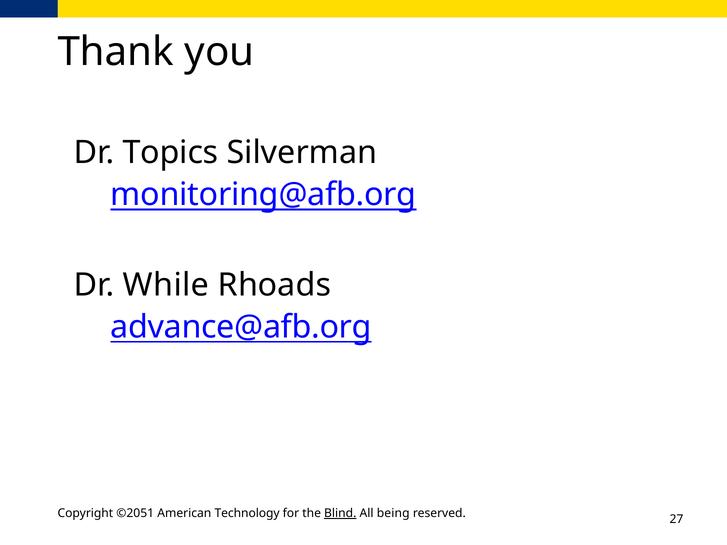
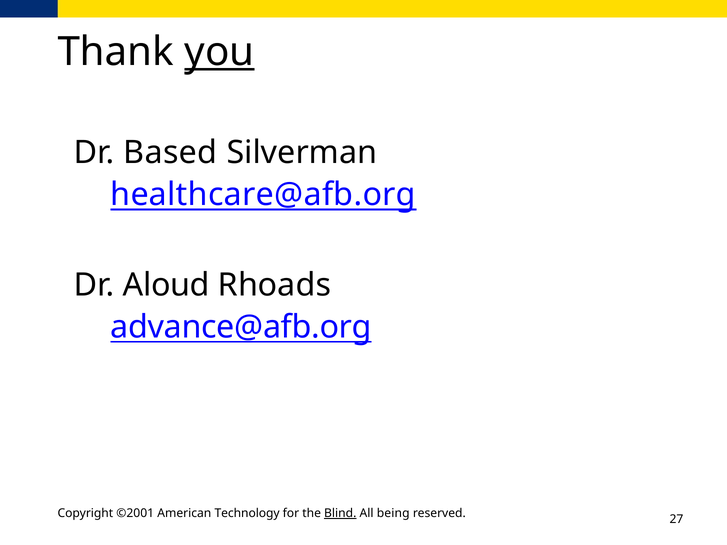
you underline: none -> present (219, 52)
Topics: Topics -> Based (170, 153)
monitoring@afb.org: monitoring@afb.org -> healthcare@afb.org (263, 195)
While: While -> Aloud (166, 285)
©2051: ©2051 -> ©2001 (135, 513)
